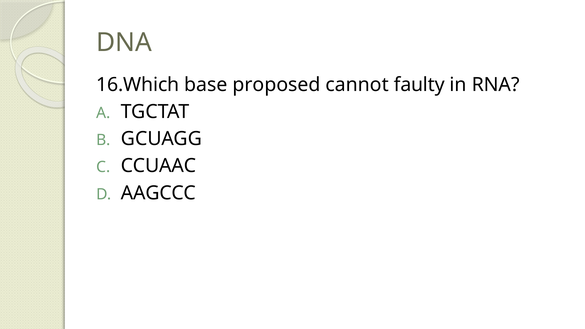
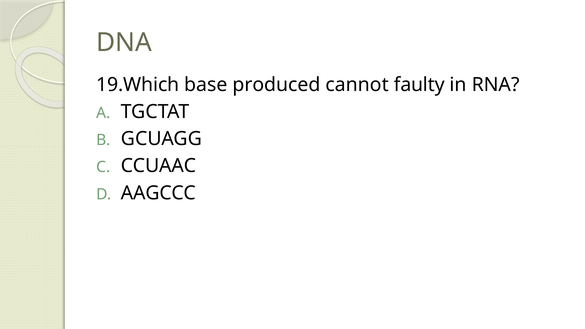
16.Which: 16.Which -> 19.Which (138, 85)
proposed: proposed -> produced (277, 85)
